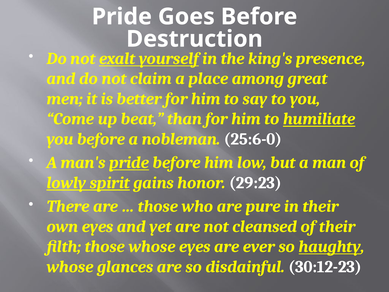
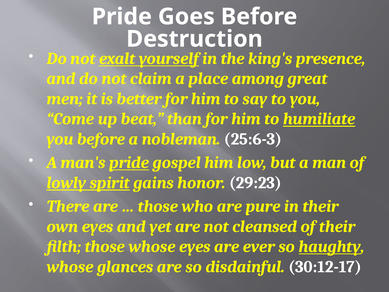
25:6-0: 25:6-0 -> 25:6-3 (253, 139)
pride before: before -> gospel (177, 163)
30:12-23: 30:12-23 -> 30:12-17 (325, 267)
